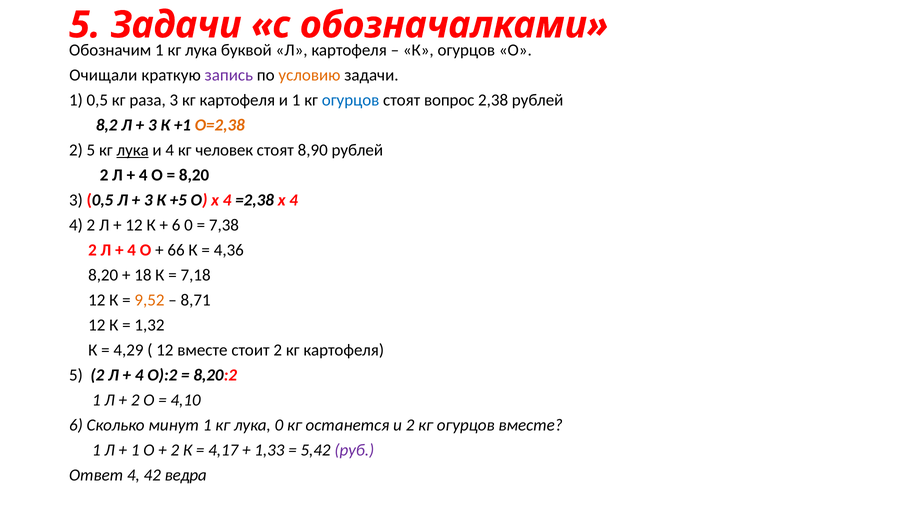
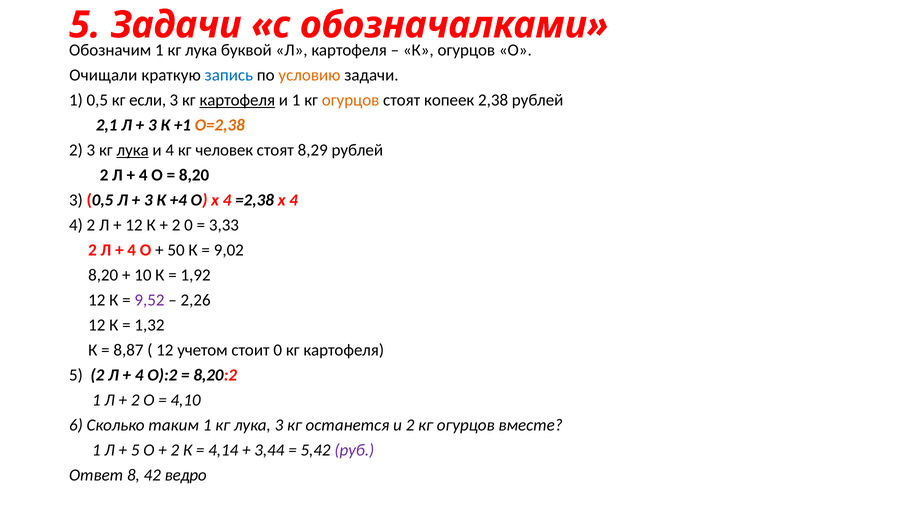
запись colour: purple -> blue (229, 75)
раза: раза -> если (148, 100)
картофеля underline: none -> present (237, 100)
огурцов colour: blue -> orange (351, 100)
вопрос: вопрос -> копеек (449, 100)
8,2: 8,2 -> 2,1 (107, 125)
2 5: 5 -> 3 (91, 150)
8,90: 8,90 -> 8,29 (313, 150)
+5: +5 -> +4 (178, 200)
6: 6 -> 2 (176, 225)
7,38: 7,38 -> 3,33 (224, 225)
66: 66 -> 50 (176, 250)
4,36: 4,36 -> 9,02 (229, 250)
18: 18 -> 10 (143, 275)
7,18: 7,18 -> 1,92 (196, 275)
9,52 colour: orange -> purple (149, 300)
8,71: 8,71 -> 2,26 (196, 300)
4,29: 4,29 -> 8,87 (128, 350)
12 вместе: вместе -> учетом (202, 350)
стоит 2: 2 -> 0 (278, 350)
минут: минут -> таким (174, 425)
лука 0: 0 -> 3 (279, 425)
1: 1 -> 5 (135, 450)
4,17: 4,17 -> 4,14 (223, 450)
1,33: 1,33 -> 3,44 (269, 450)
Ответ 4: 4 -> 8 (133, 475)
ведра: ведра -> ведро (186, 475)
